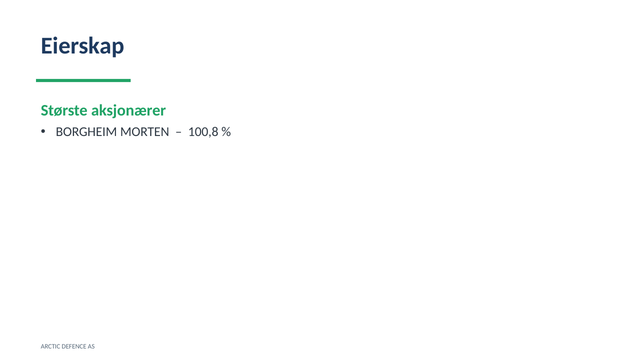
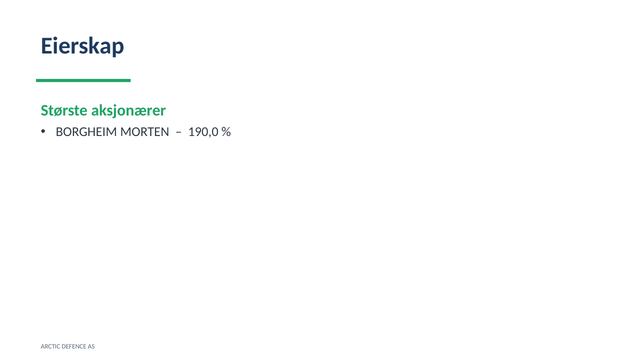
100,8: 100,8 -> 190,0 (203, 132)
